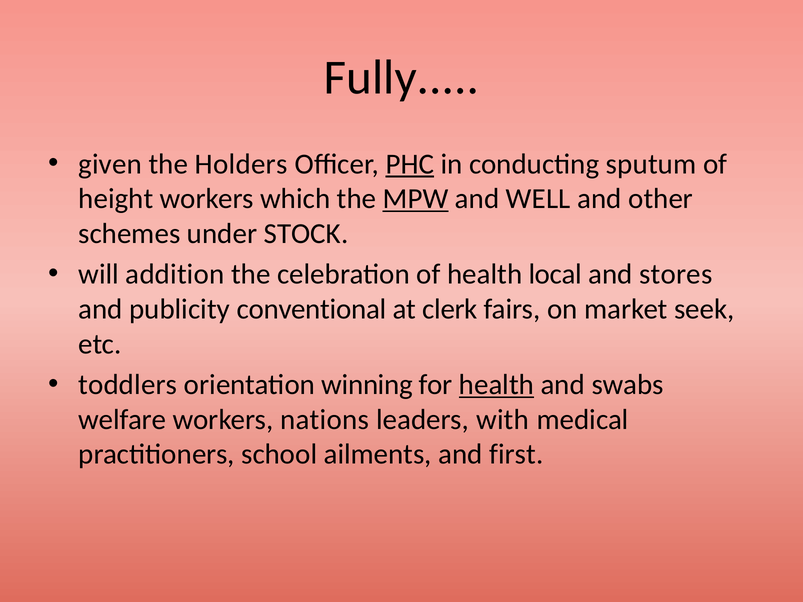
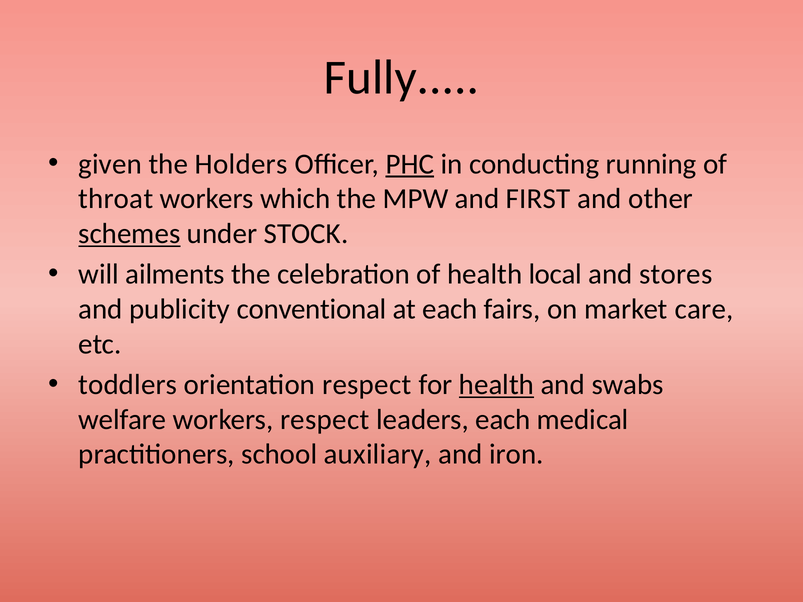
sputum: sputum -> running (651, 164)
height: height -> throat (116, 199)
MPW underline: present -> none (416, 199)
WELL: WELL -> FIRST (538, 199)
schemes underline: none -> present (129, 234)
addition: addition -> ailments (175, 274)
at clerk: clerk -> each (450, 309)
seek: seek -> care (704, 309)
orientation winning: winning -> respect (367, 385)
workers nations: nations -> respect (325, 420)
leaders with: with -> each (503, 420)
ailments: ailments -> auxiliary (378, 455)
first: first -> iron (516, 455)
